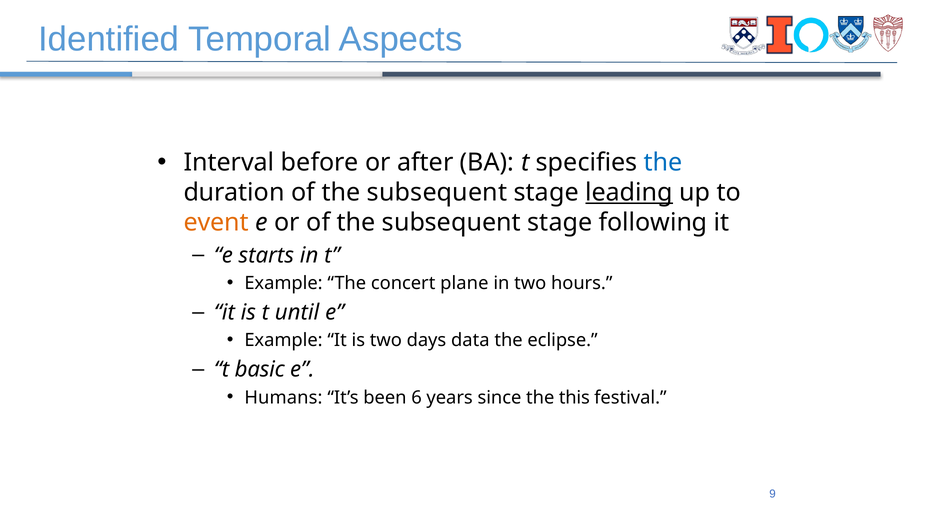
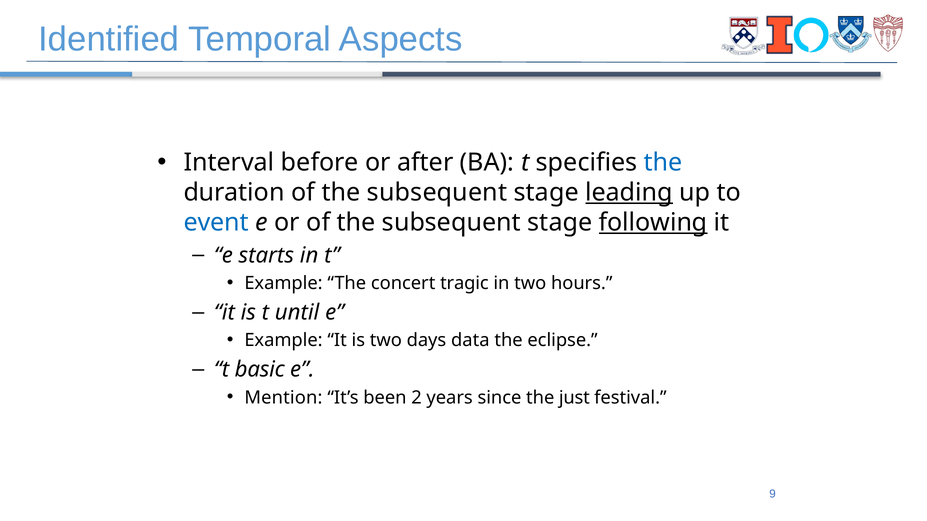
event colour: orange -> blue (216, 223)
following underline: none -> present (653, 223)
plane: plane -> tragic (464, 284)
Humans: Humans -> Mention (283, 398)
6: 6 -> 2 (417, 398)
this: this -> just (574, 398)
